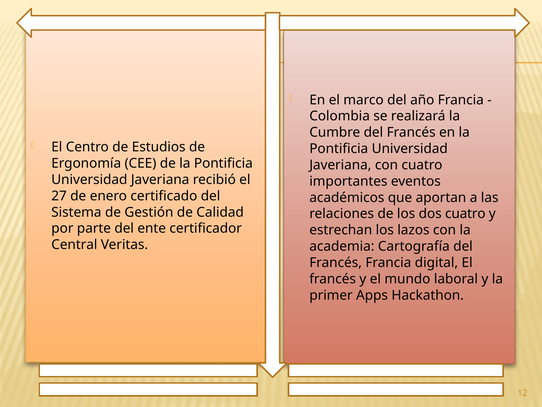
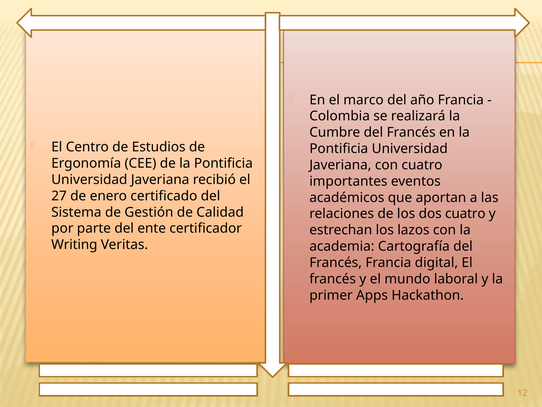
Central: Central -> Writing (74, 244)
